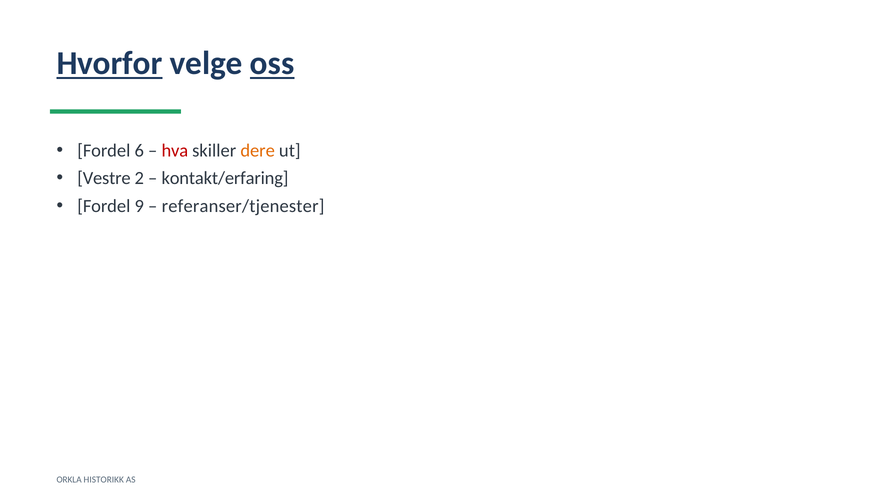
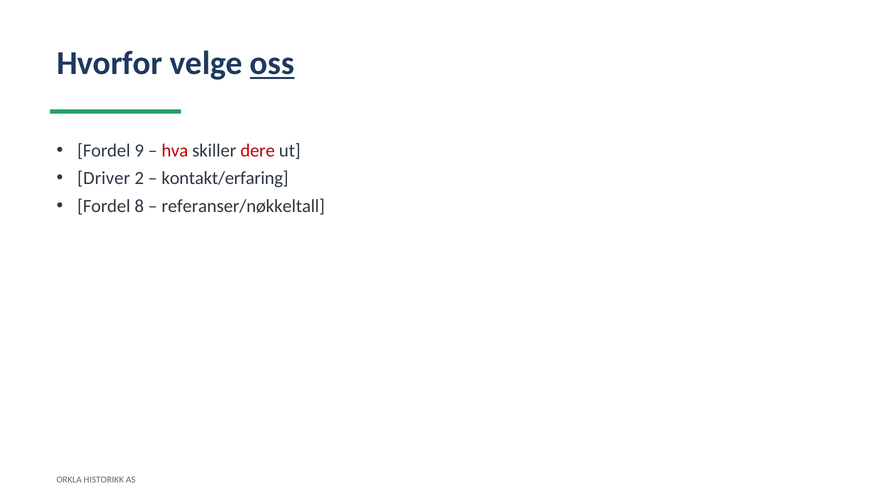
Hvorfor underline: present -> none (109, 63)
6: 6 -> 9 (139, 150)
dere colour: orange -> red (258, 150)
Vestre: Vestre -> Driver (104, 178)
9: 9 -> 8 (139, 206)
referanser/tjenester: referanser/tjenester -> referanser/nøkkeltall (243, 206)
